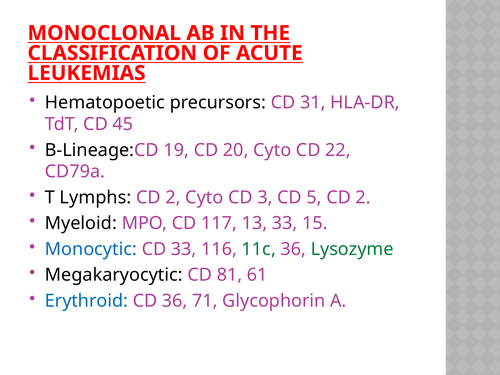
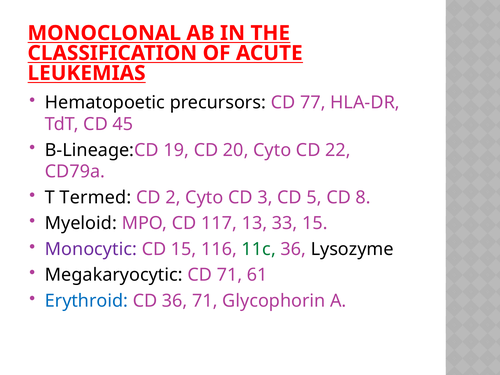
31: 31 -> 77 (313, 103)
Lymphs: Lymphs -> Termed (95, 198)
5 CD 2: 2 -> 8 (363, 198)
Monocytic colour: blue -> purple (91, 249)
CD 33: 33 -> 15 (184, 249)
Lysozyme colour: green -> black (352, 249)
CD 81: 81 -> 71 (229, 275)
